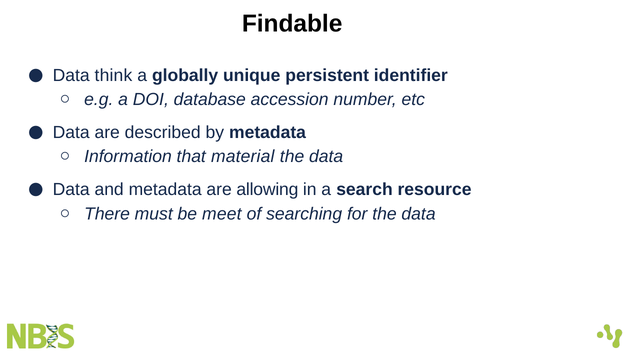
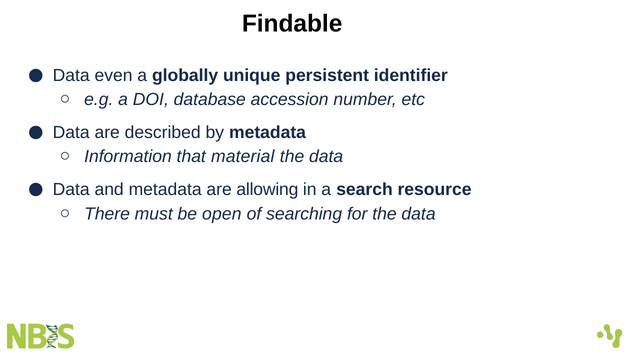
think: think -> even (114, 76)
meet: meet -> open (222, 214)
